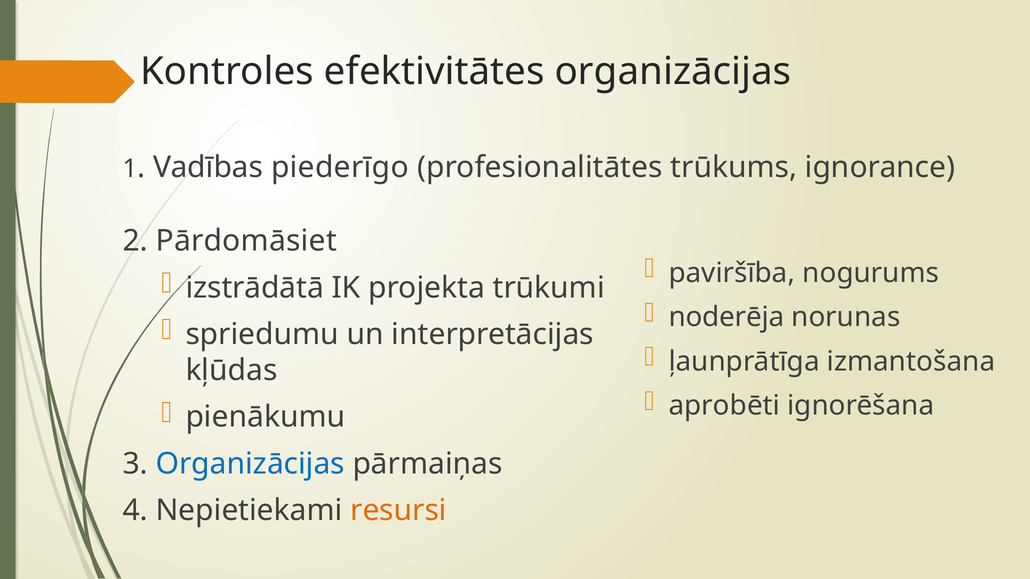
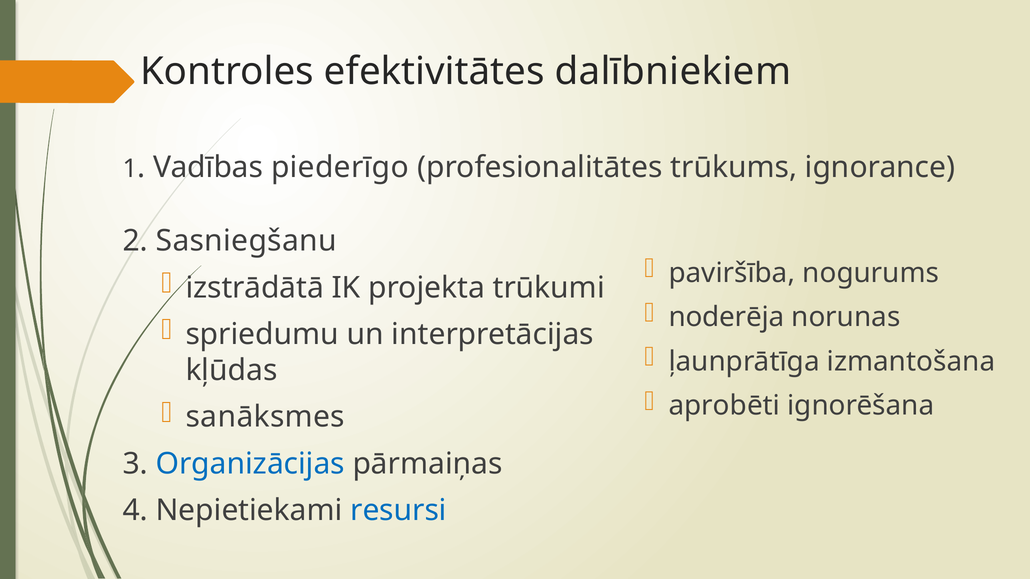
efektivitātes organizācijas: organizācijas -> dalībniekiem (673, 71)
Pārdomāsiet: Pārdomāsiet -> Sasniegšanu (246, 241)
pienākumu: pienākumu -> sanāksmes (265, 417)
resursi colour: orange -> blue (398, 511)
